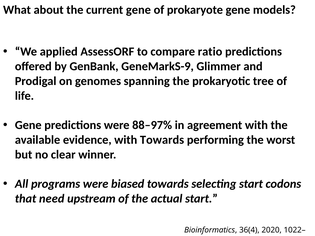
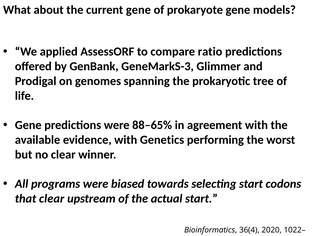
GeneMarkS-9: GeneMarkS-9 -> GeneMarkS-3 (158, 66)
88–97%: 88–97% -> 88–65% (152, 125)
with Towards: Towards -> Genetics (162, 140)
that need: need -> clear (52, 199)
